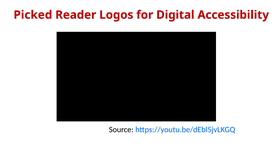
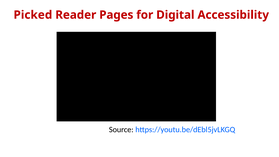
Logos: Logos -> Pages (116, 15)
